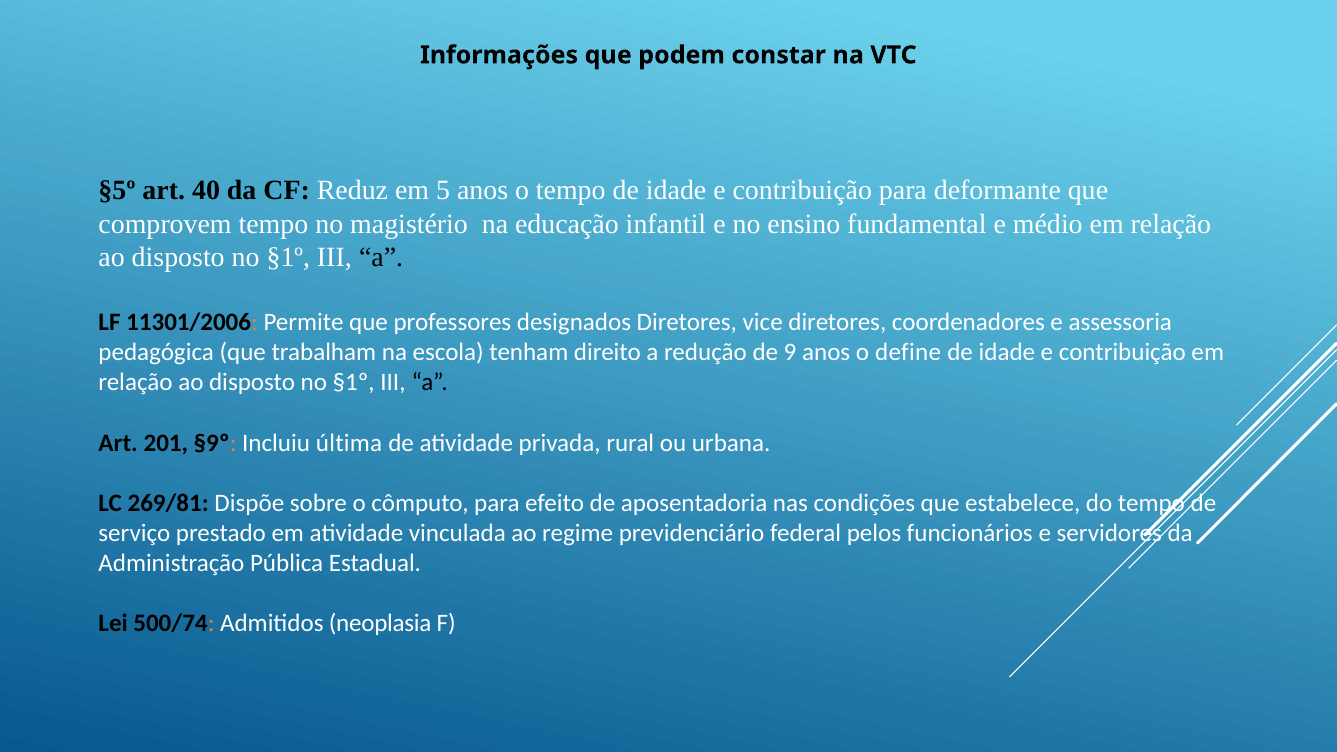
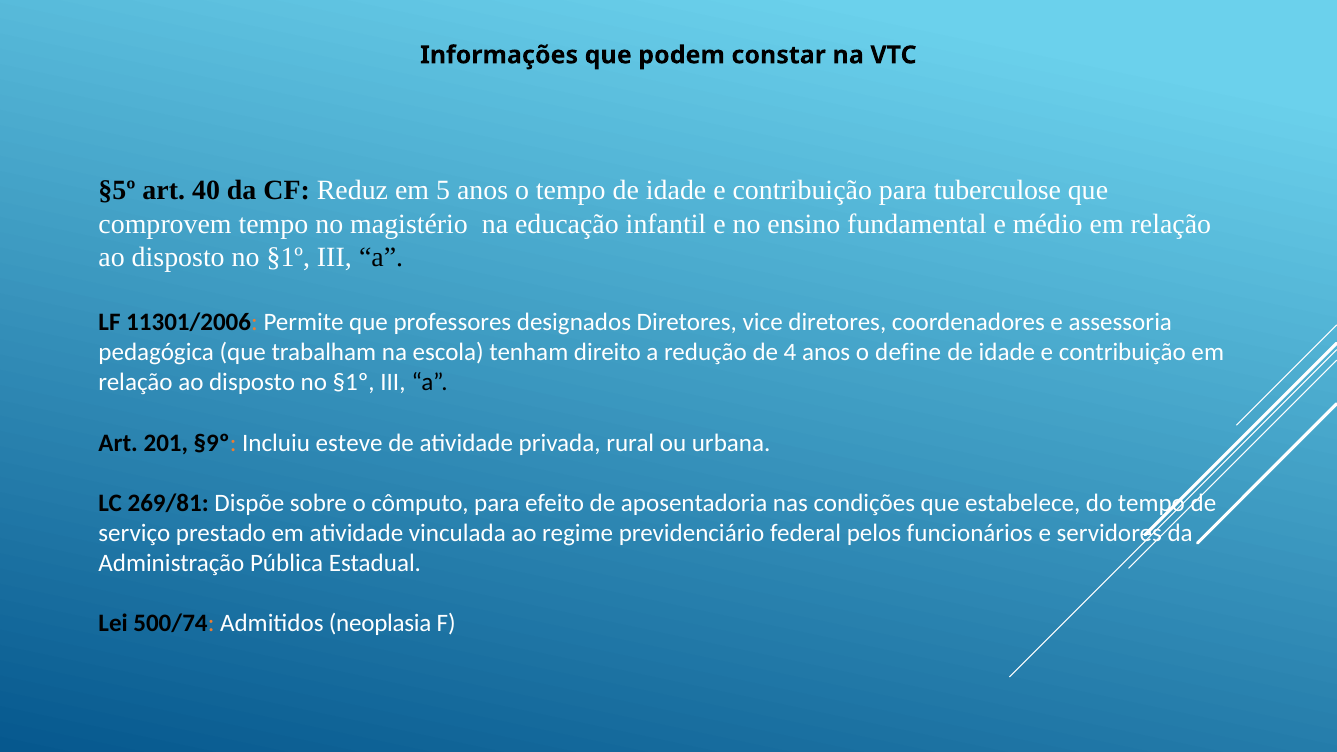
deformante: deformante -> tuberculose (997, 191)
9: 9 -> 4 (790, 353)
última: última -> esteve (349, 443)
